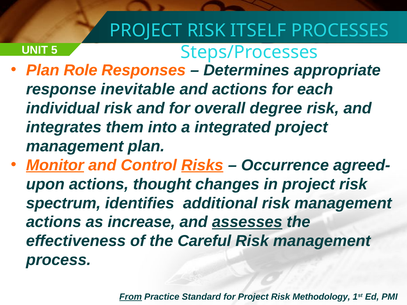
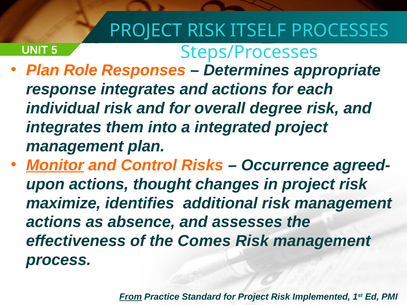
response inevitable: inevitable -> integrates (138, 89)
Risks underline: present -> none (202, 165)
spectrum: spectrum -> maximize (63, 203)
increase: increase -> absence (141, 222)
assesses underline: present -> none (247, 222)
Careful: Careful -> Comes (204, 241)
Methodology: Methodology -> Implemented (321, 297)
